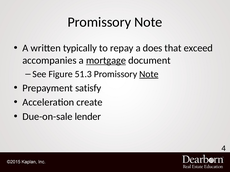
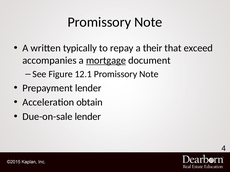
does: does -> their (153, 48)
51.3: 51.3 -> 12.1 (83, 74)
Note underline: present -> none (149, 74)
Prepayment satisfy: satisfy -> lender (88, 88)
create: create -> obtain (89, 103)
